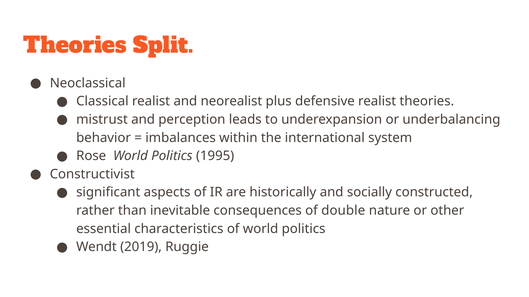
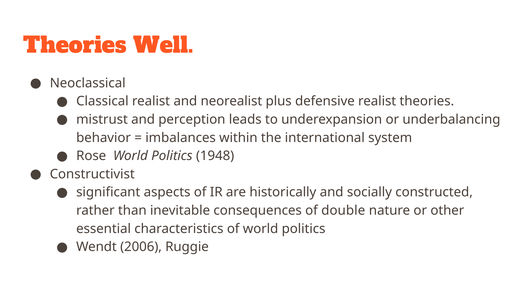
Split: Split -> Well (163, 46)
1995: 1995 -> 1948 (215, 156)
2019: 2019 -> 2006 (141, 247)
